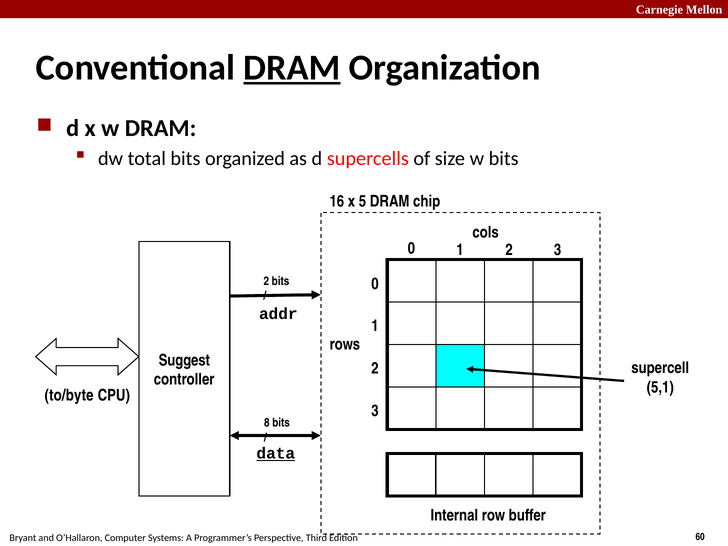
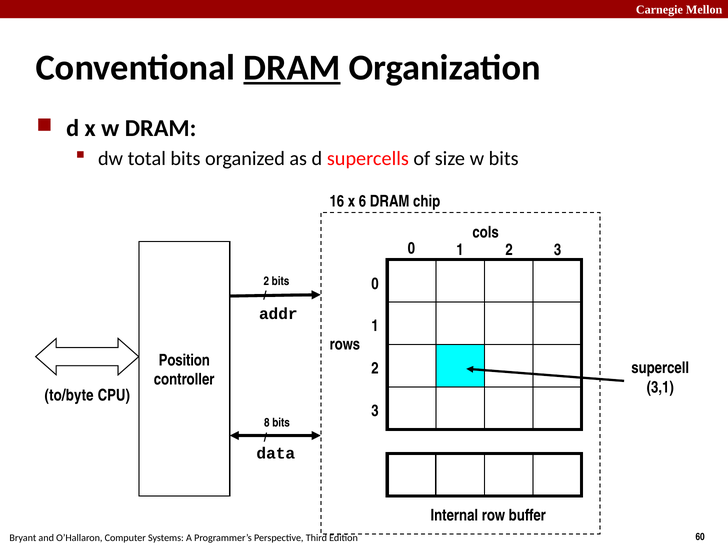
5: 5 -> 6 (362, 201)
Suggest: Suggest -> Position (184, 360)
5,1: 5,1 -> 3,1 (660, 388)
data underline: present -> none (276, 454)
